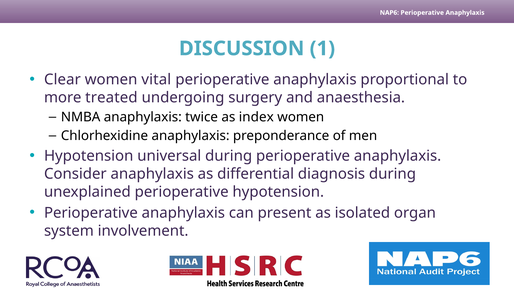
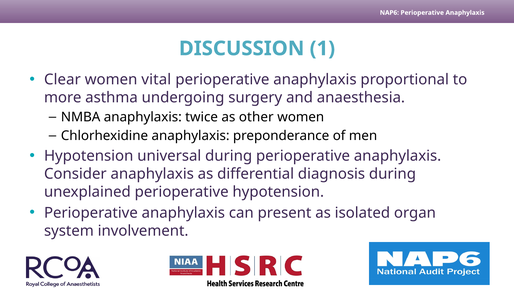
treated: treated -> asthma (112, 98)
index: index -> other (256, 117)
